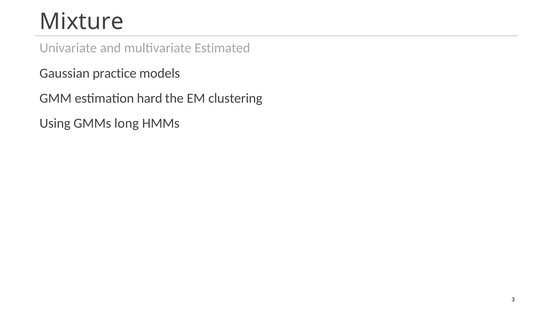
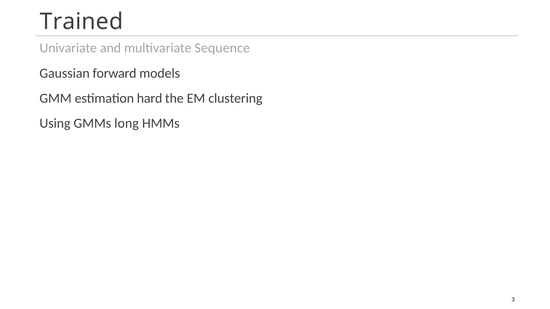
Mixture: Mixture -> Trained (81, 22)
Estimated: Estimated -> Sequence (222, 48)
practice: practice -> forward (115, 73)
